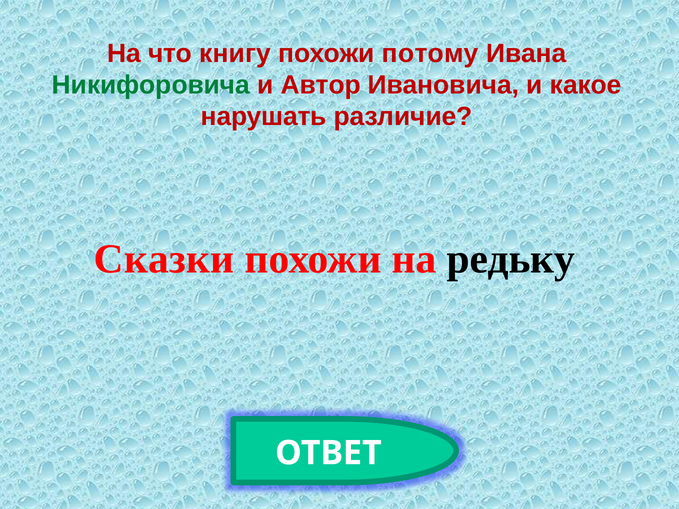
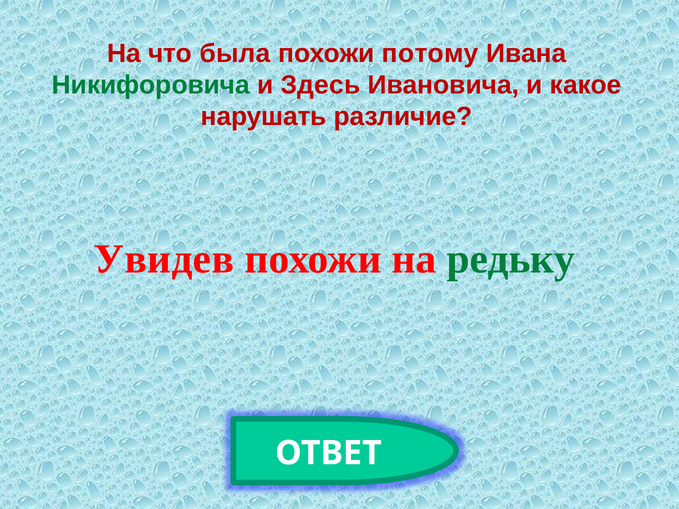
книгу: книгу -> была (235, 53)
Автор: Автор -> Здесь (321, 85)
Сказки: Сказки -> Увидев (164, 259)
редьку colour: black -> green (511, 259)
